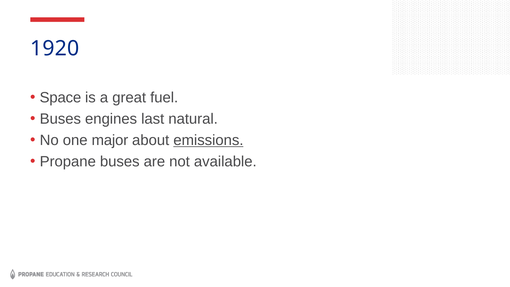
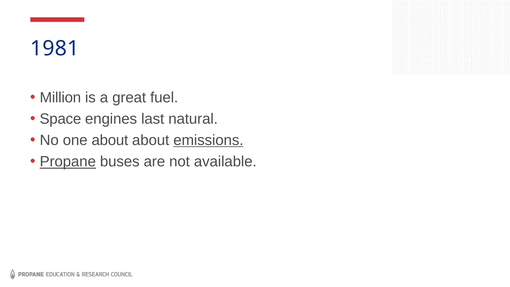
1920: 1920 -> 1981 (55, 48)
Space: Space -> Million (60, 97)
Buses: Buses -> Space (60, 119)
one major: major -> about (110, 140)
Propane underline: none -> present (68, 162)
